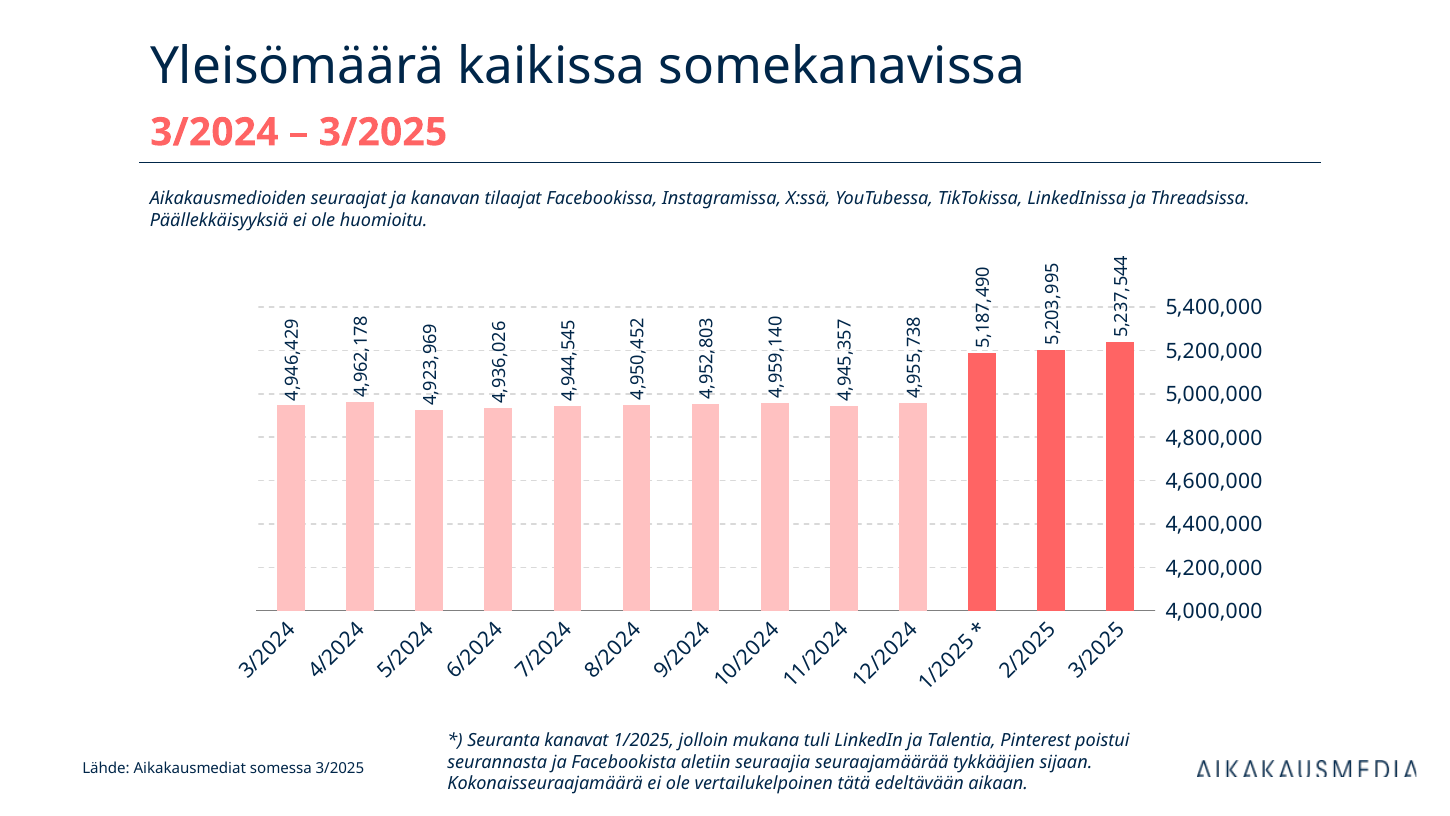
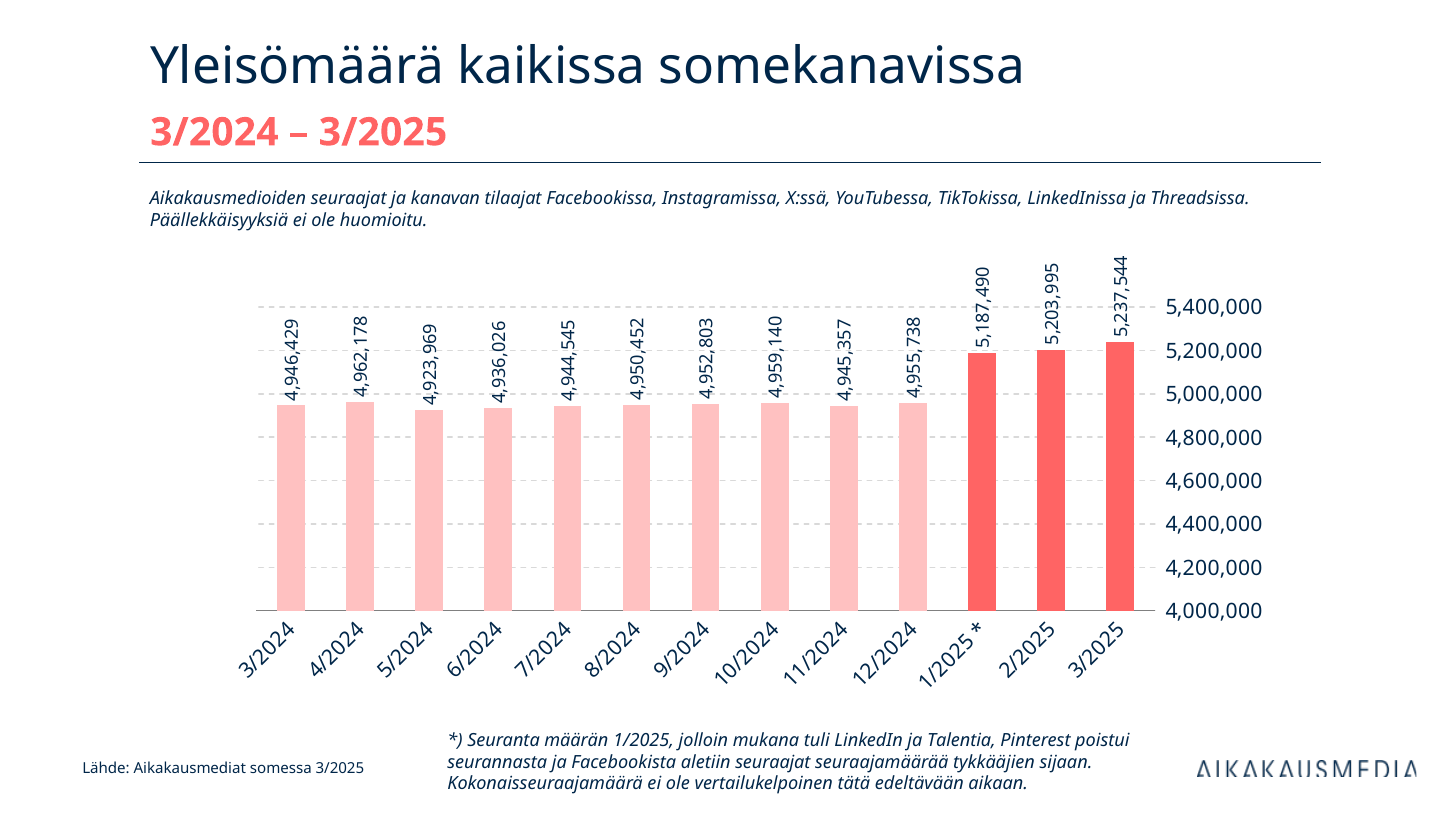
kanavat: kanavat -> määrän (576, 740)
aletiin seuraajia: seuraajia -> seuraajat (773, 762)
